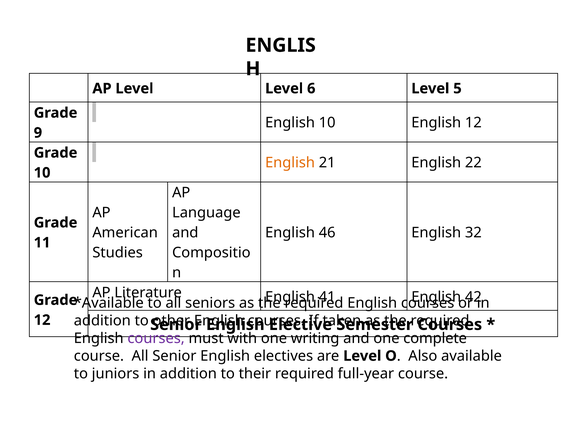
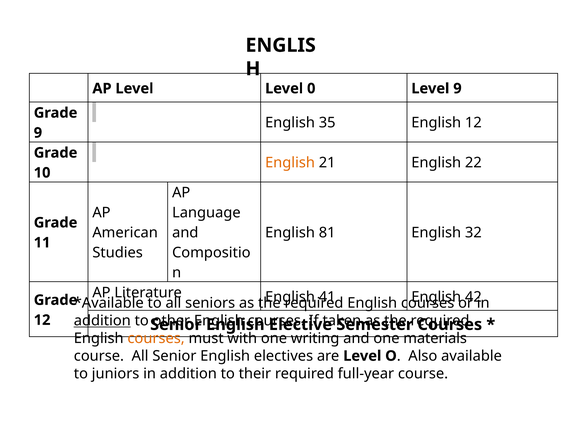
6: 6 -> 0 (311, 89)
Level 5: 5 -> 9 (457, 89)
English 10: 10 -> 35 (327, 123)
46: 46 -> 81 (327, 233)
addition underline: none -> present (102, 321)
courses colour: purple -> orange (156, 339)
complete: complete -> materials (435, 339)
